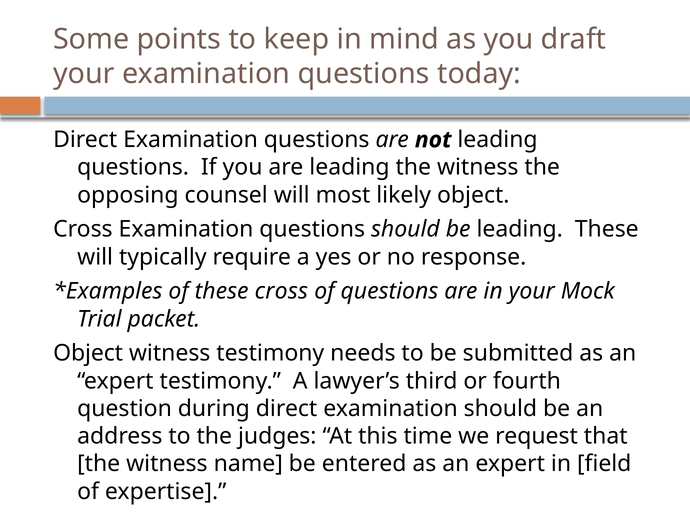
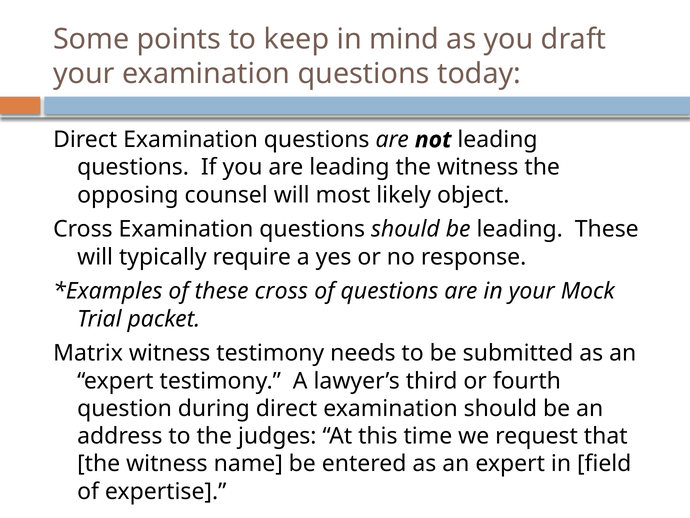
Object: Object -> Matrix (88, 353)
